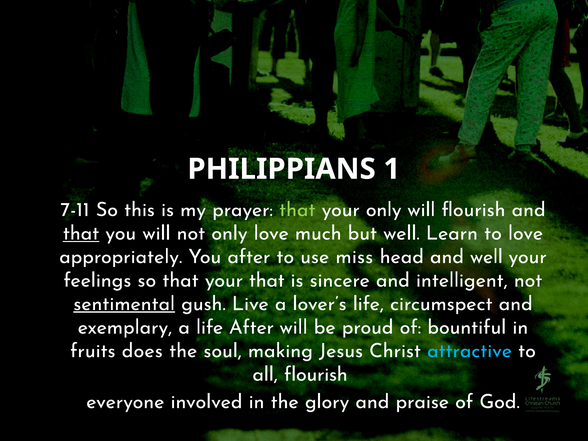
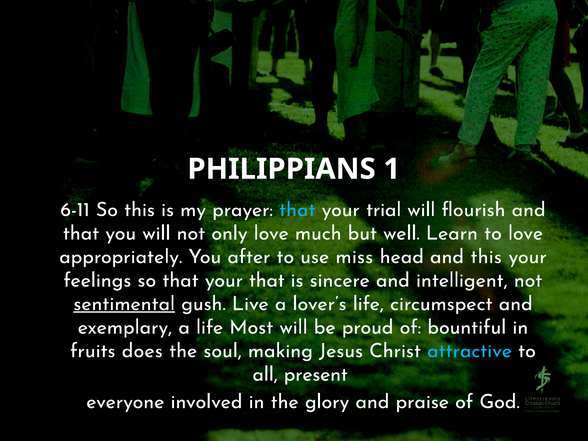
7-11: 7-11 -> 6-11 (75, 210)
that colour: light green -> light blue (297, 210)
your only: only -> trial (384, 210)
that underline: present -> none (81, 233)
and well: well -> this (486, 257)
life After: After -> Most (251, 327)
all flourish: flourish -> present (316, 374)
